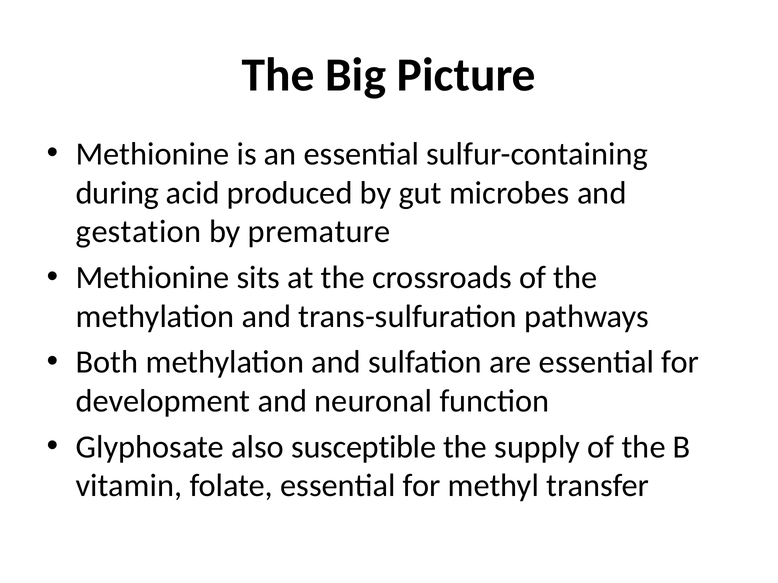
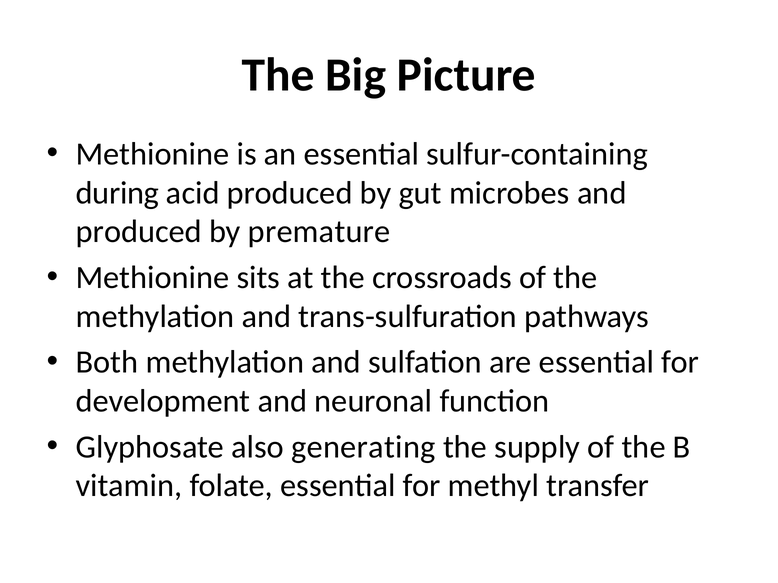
gestation: gestation -> produced (139, 232)
susceptible: susceptible -> generating (363, 447)
